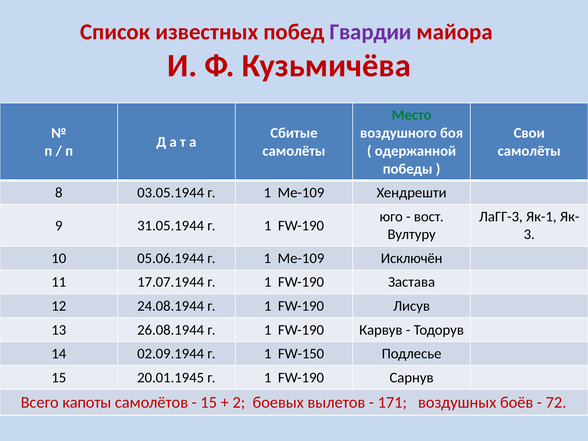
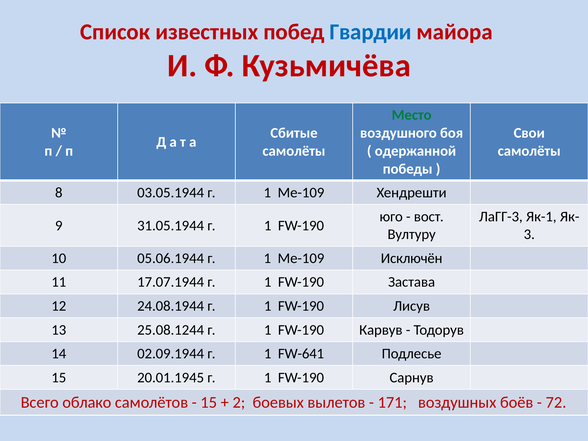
Гвардии colour: purple -> blue (371, 32)
26.08.1944: 26.08.1944 -> 25.08.1244 (171, 330)
FW-150: FW-150 -> FW-641 (301, 354)
капоты: капоты -> облако (87, 402)
